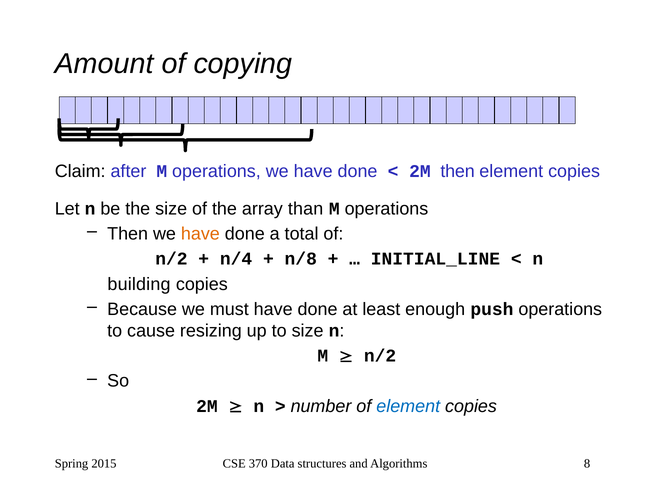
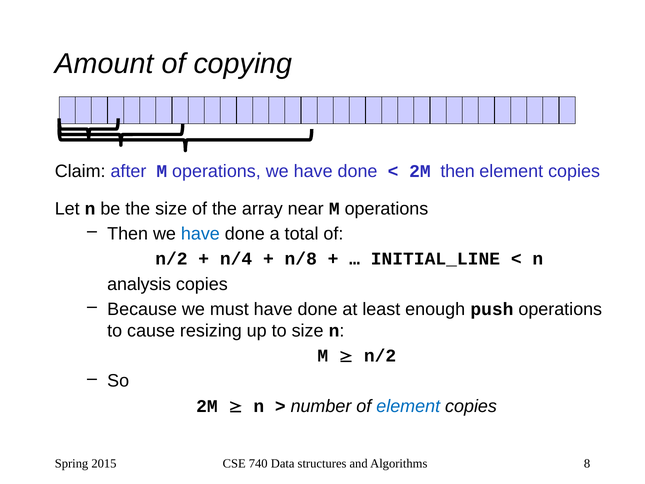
than: than -> near (306, 209)
have colour: orange -> blue (200, 234)
building: building -> analysis (139, 284)
370: 370 -> 740 (258, 463)
